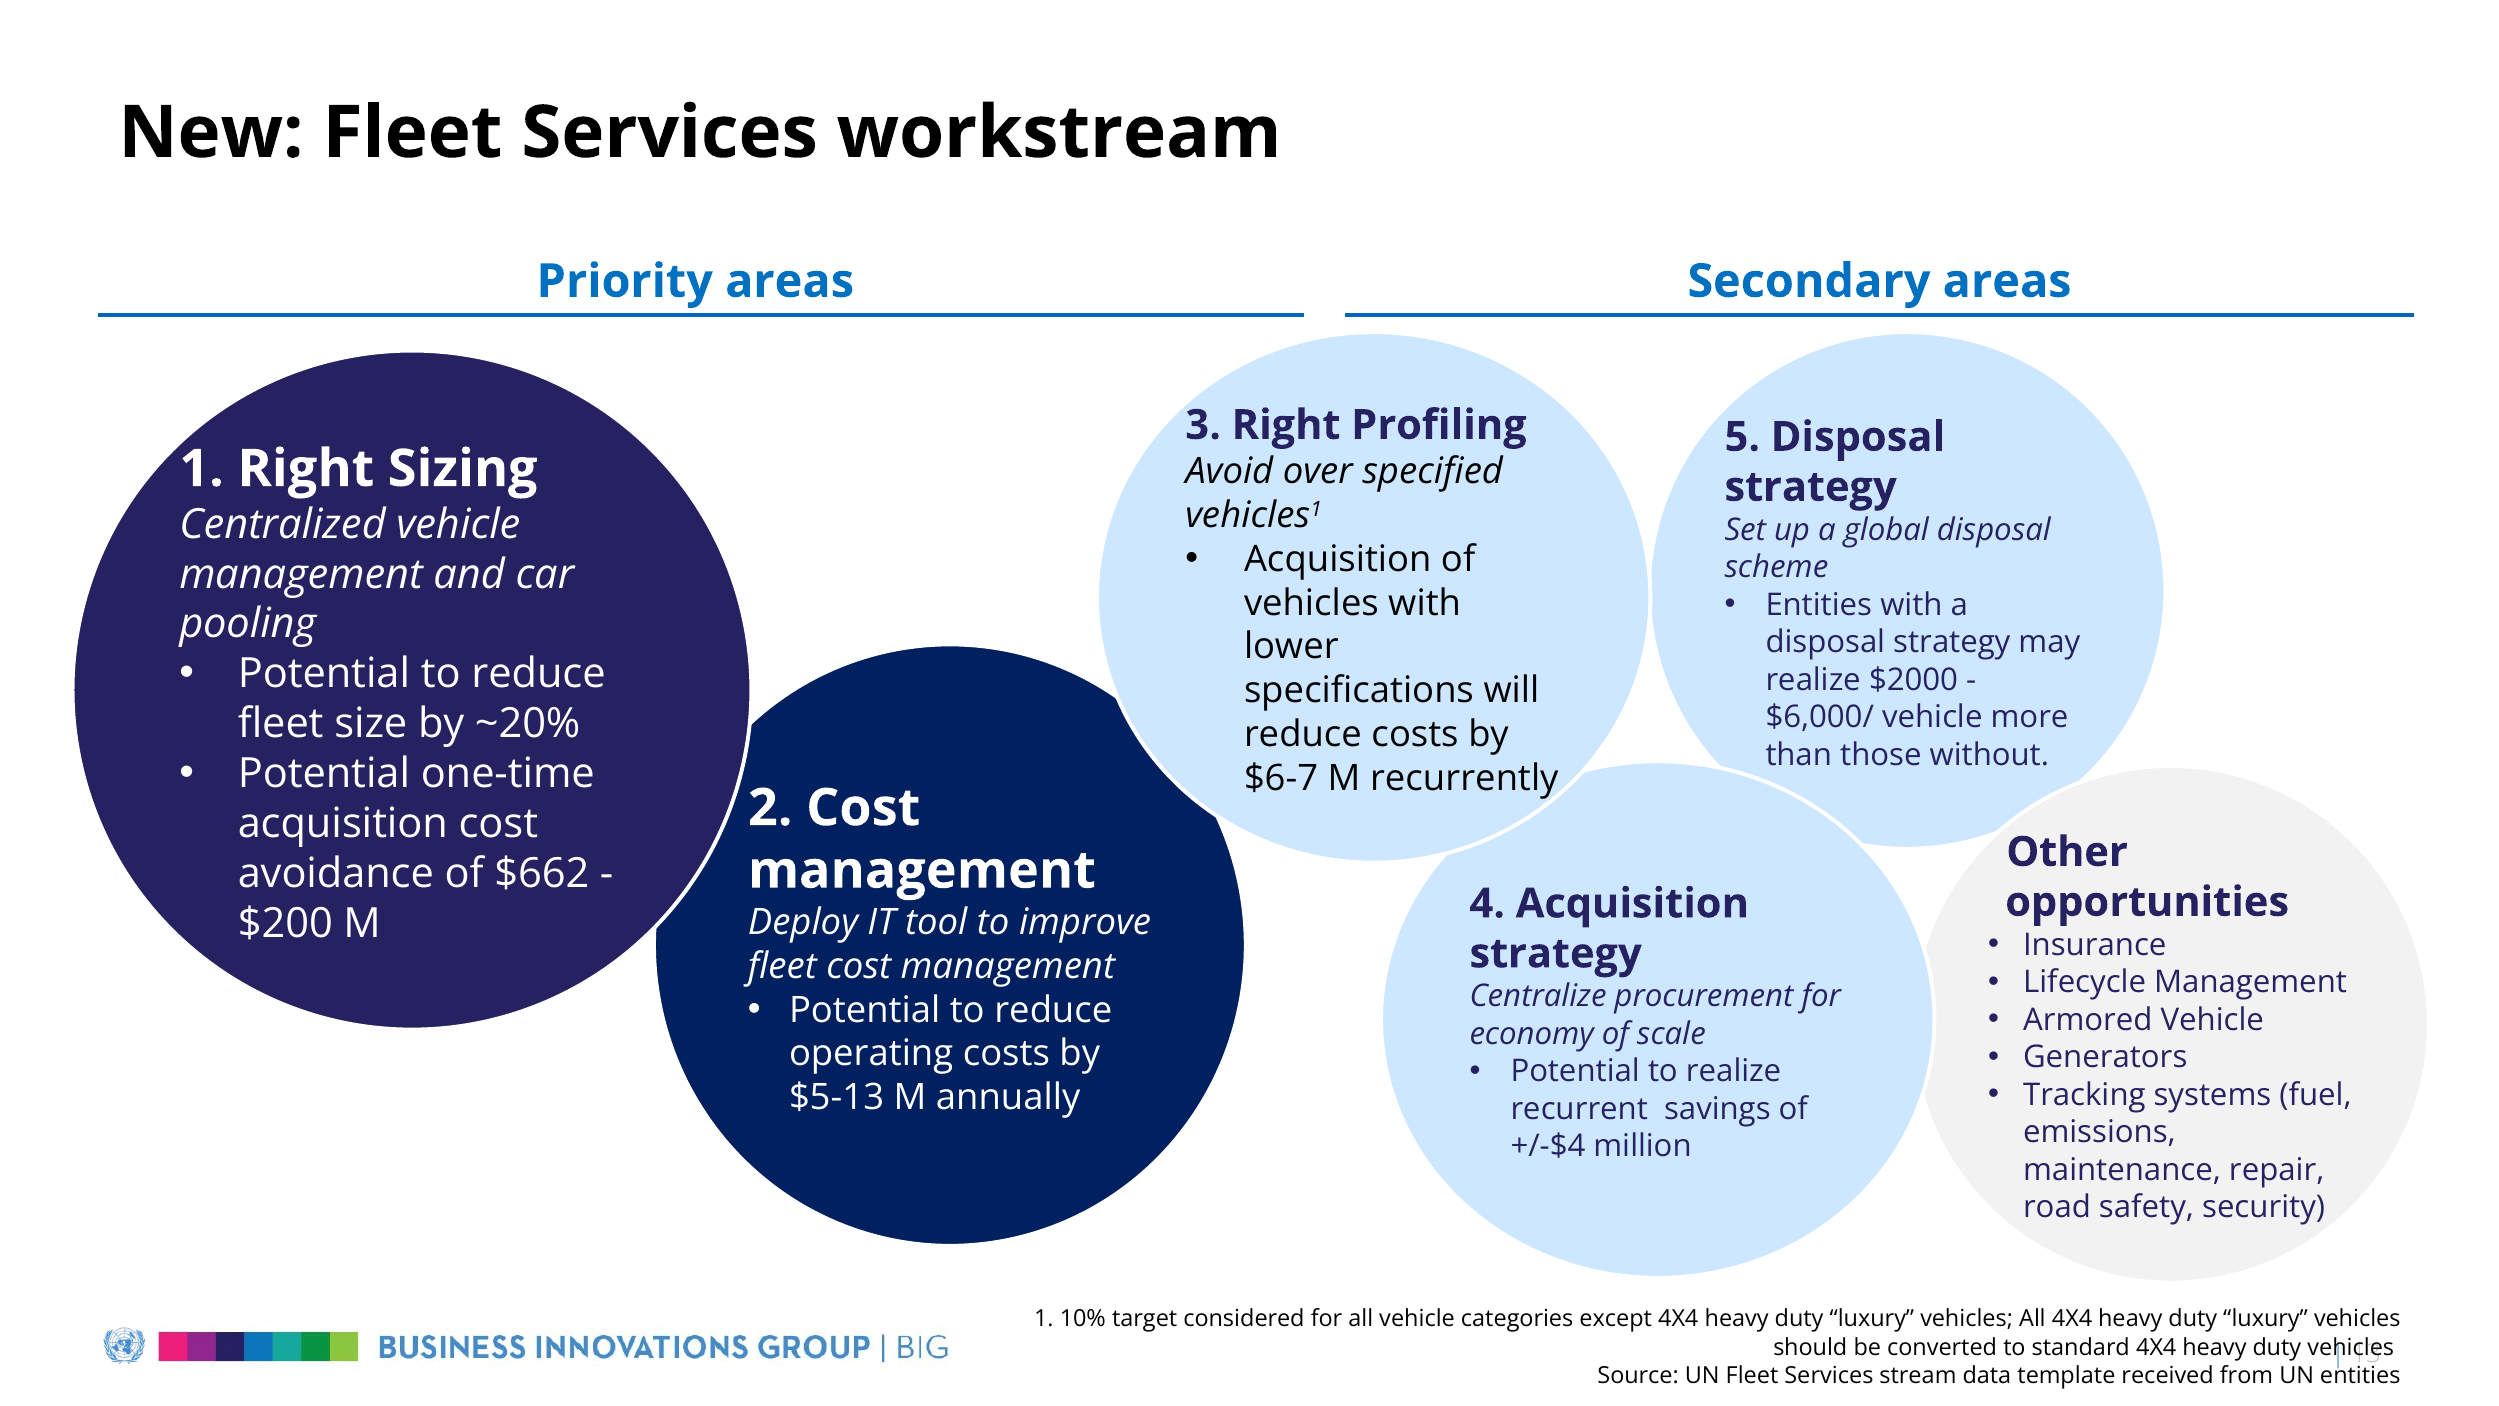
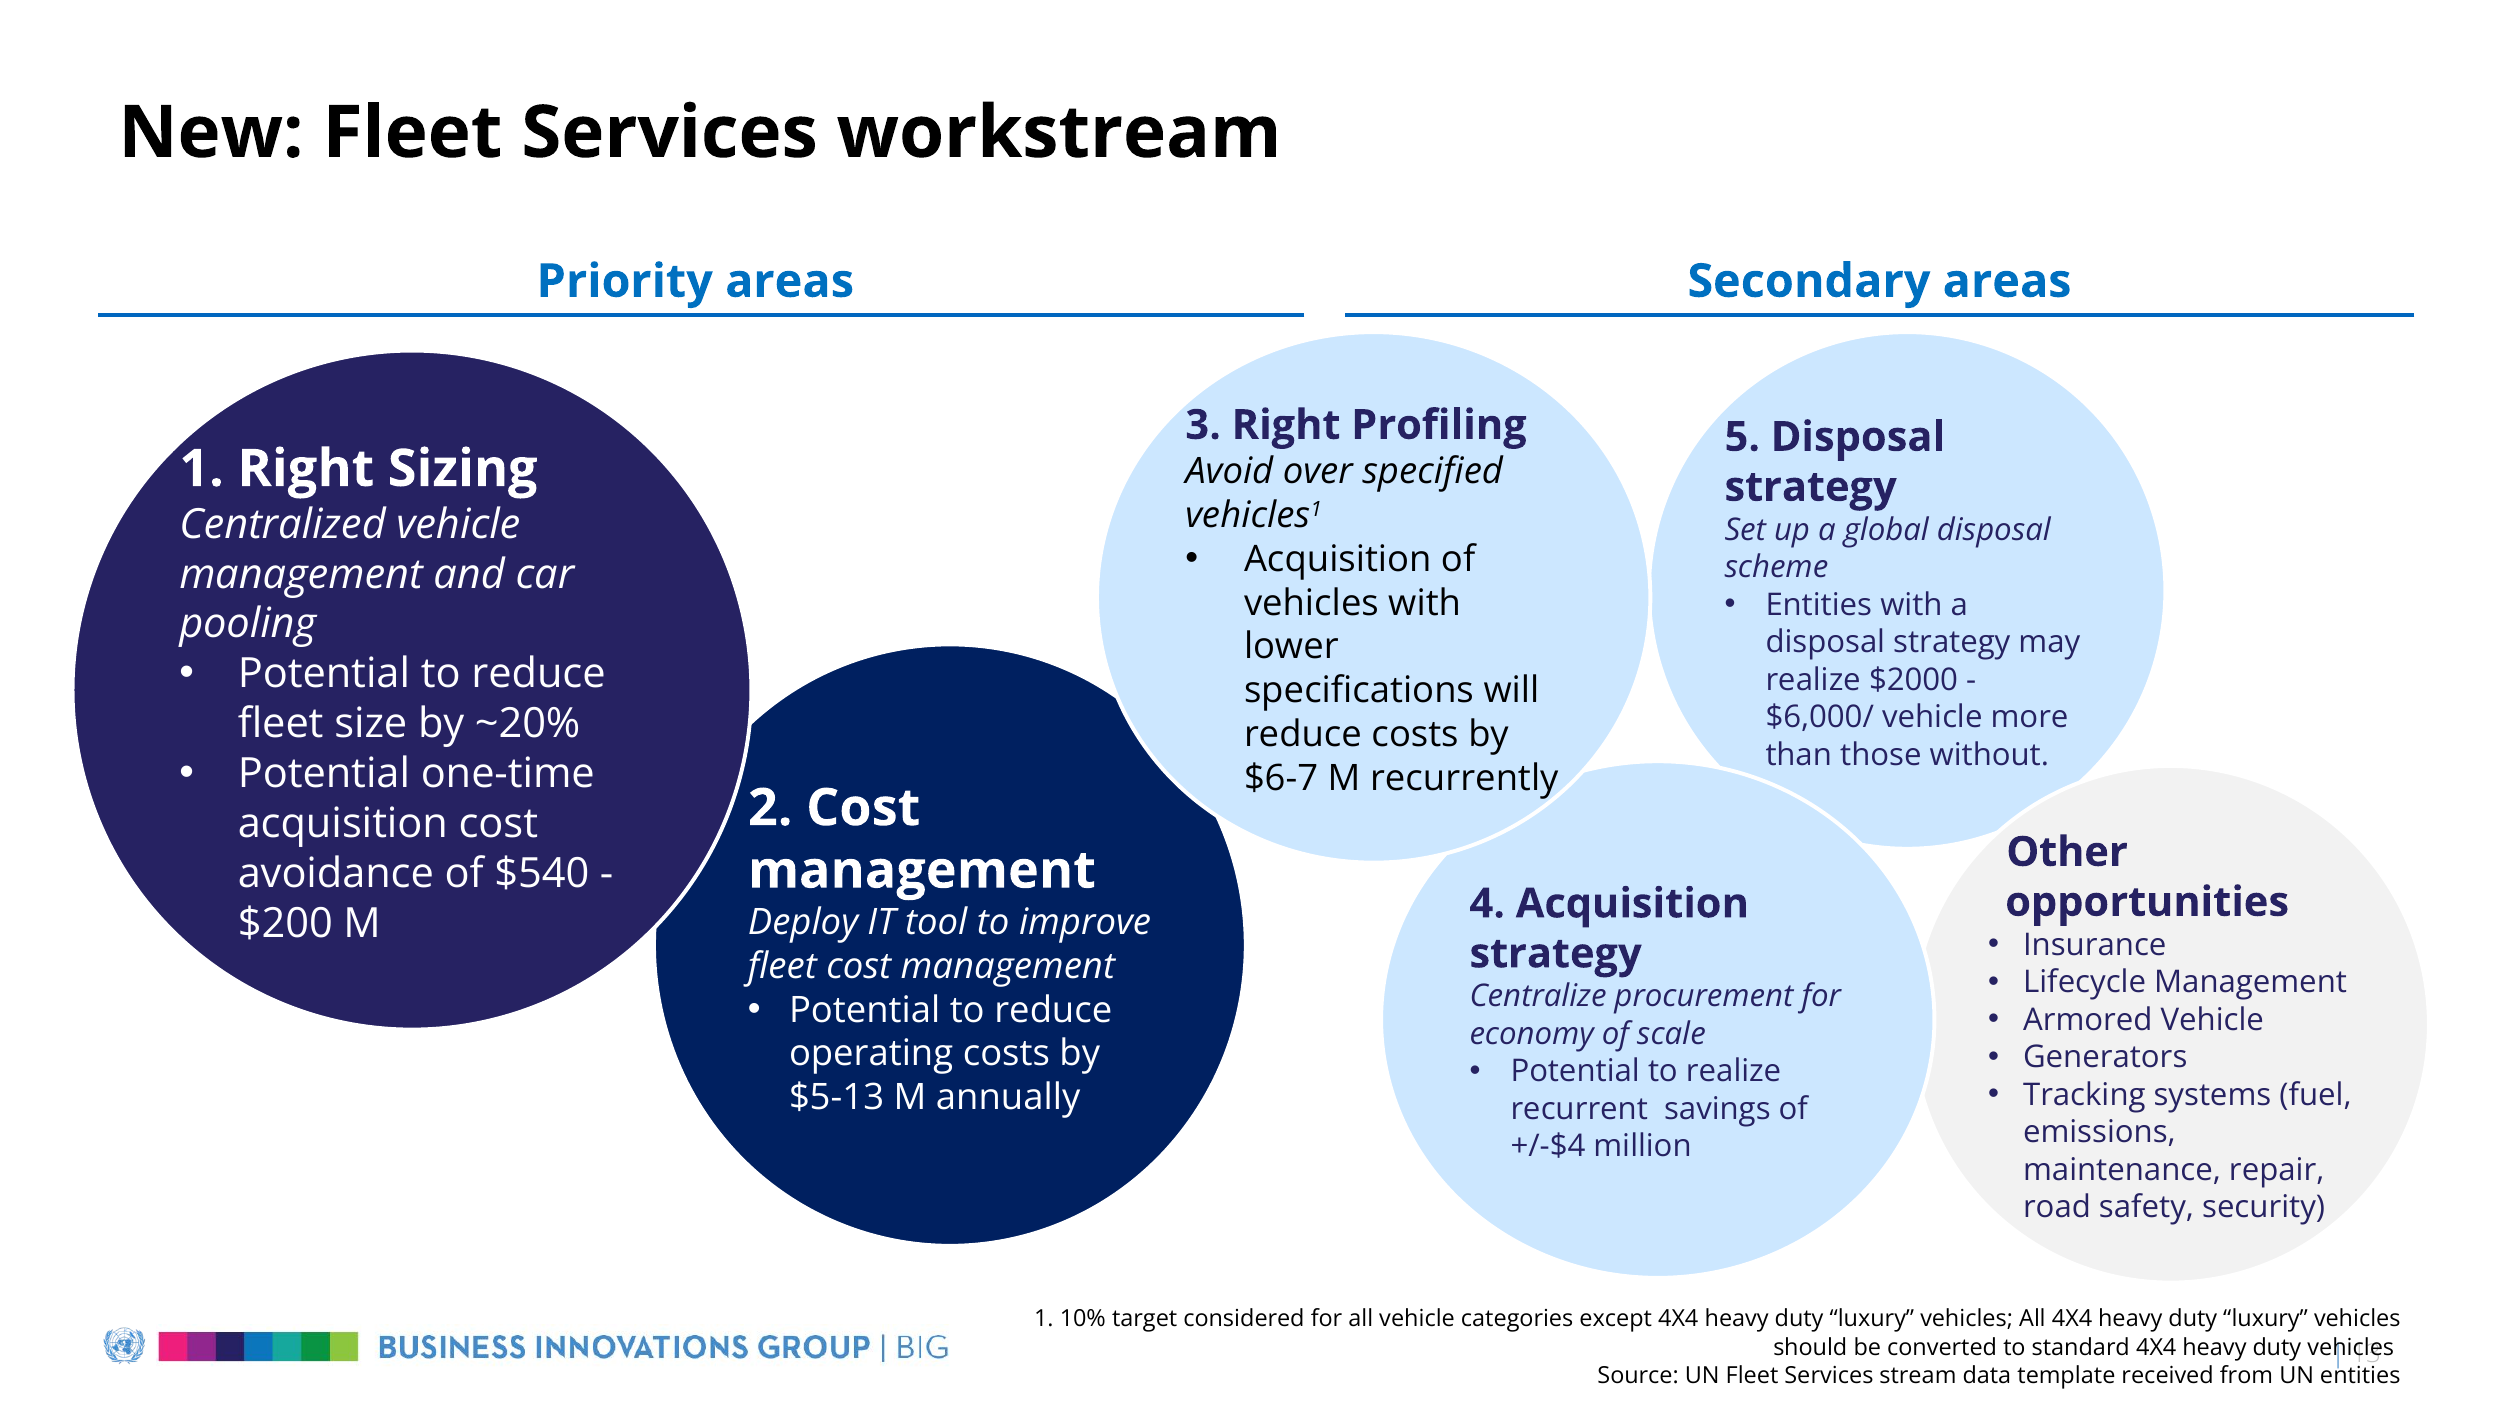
$662: $662 -> $540 (542, 874)
